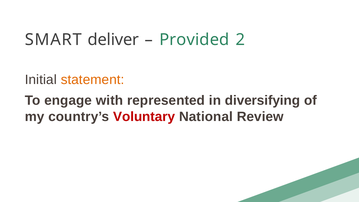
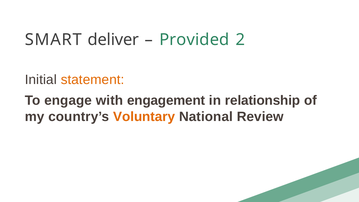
represented: represented -> engagement (166, 100)
diversifying: diversifying -> relationship (263, 100)
Voluntary colour: red -> orange (144, 117)
